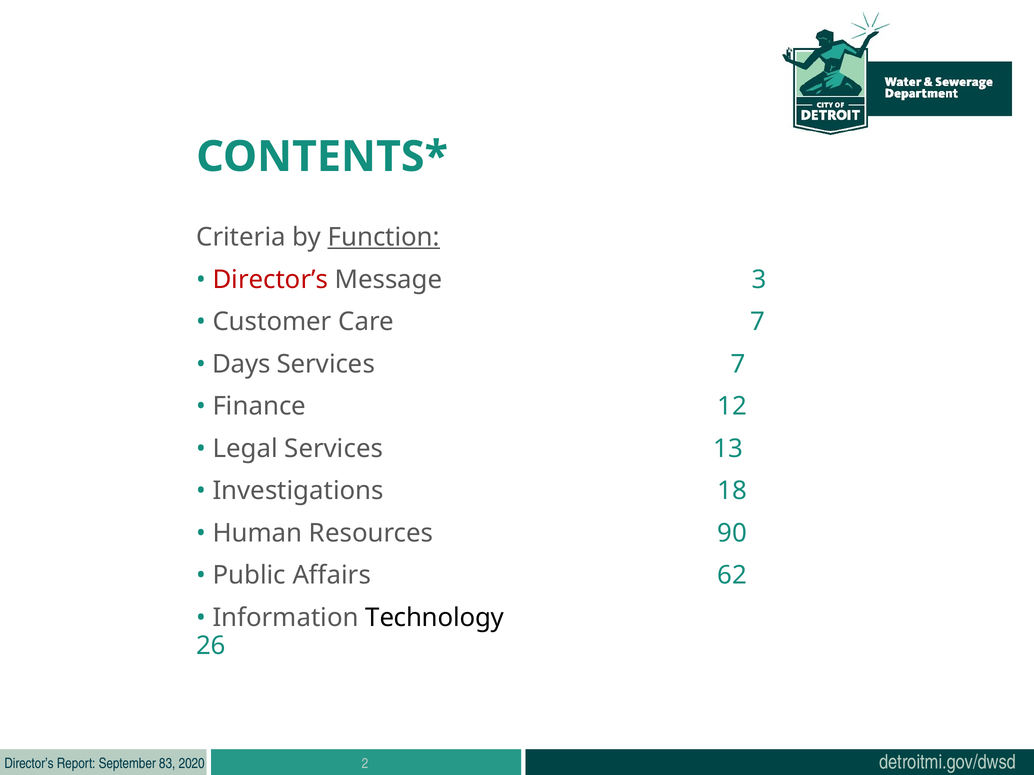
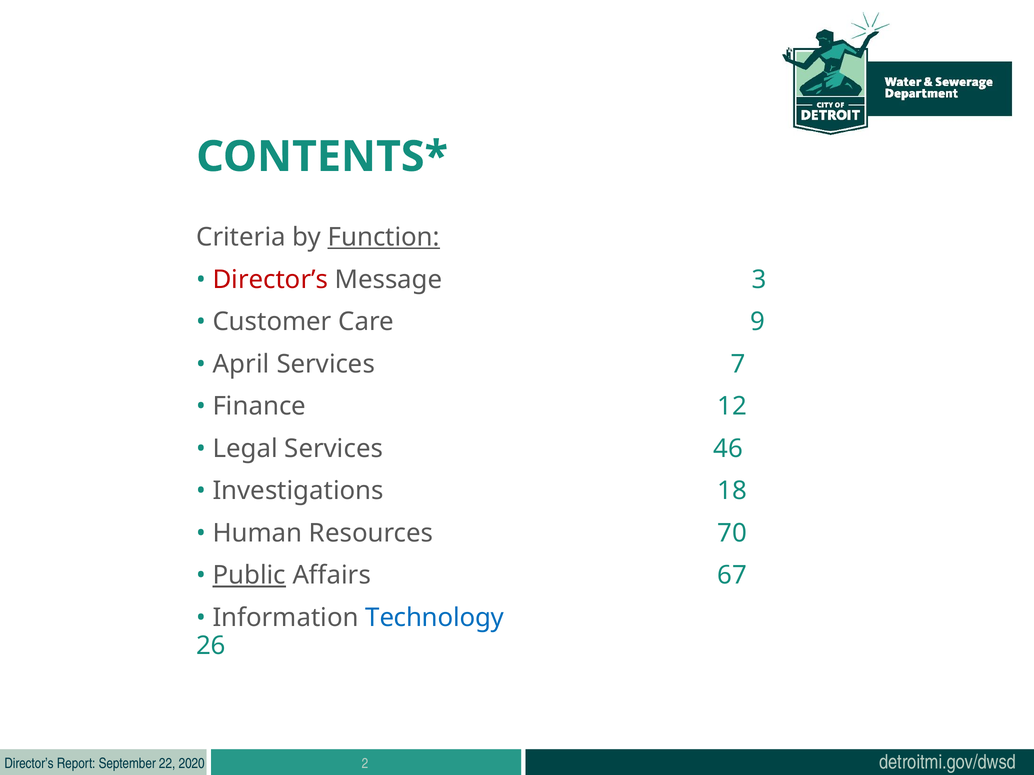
Care 7: 7 -> 9 (758, 322)
Days: Days -> April (241, 364)
13: 13 -> 46 (728, 449)
90: 90 -> 70 (732, 533)
Public underline: none -> present (249, 576)
62: 62 -> 67 (732, 576)
Technology colour: black -> blue (435, 618)
83: 83 -> 22 (167, 764)
